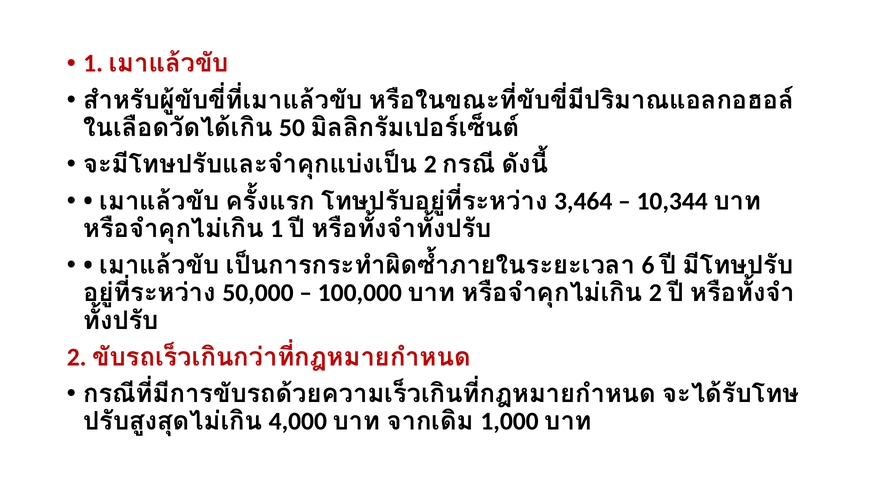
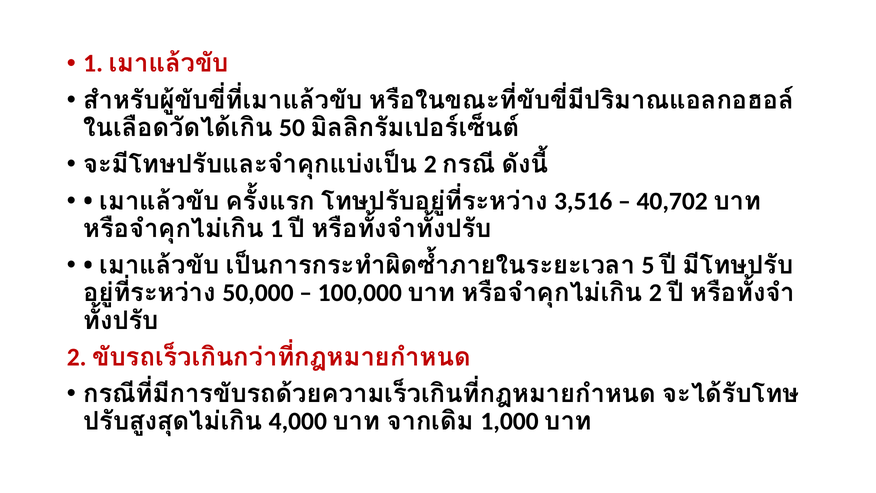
3,464: 3,464 -> 3,516 (583, 201)
10,344: 10,344 -> 40,702 (672, 201)
6: 6 -> 5 (648, 265)
